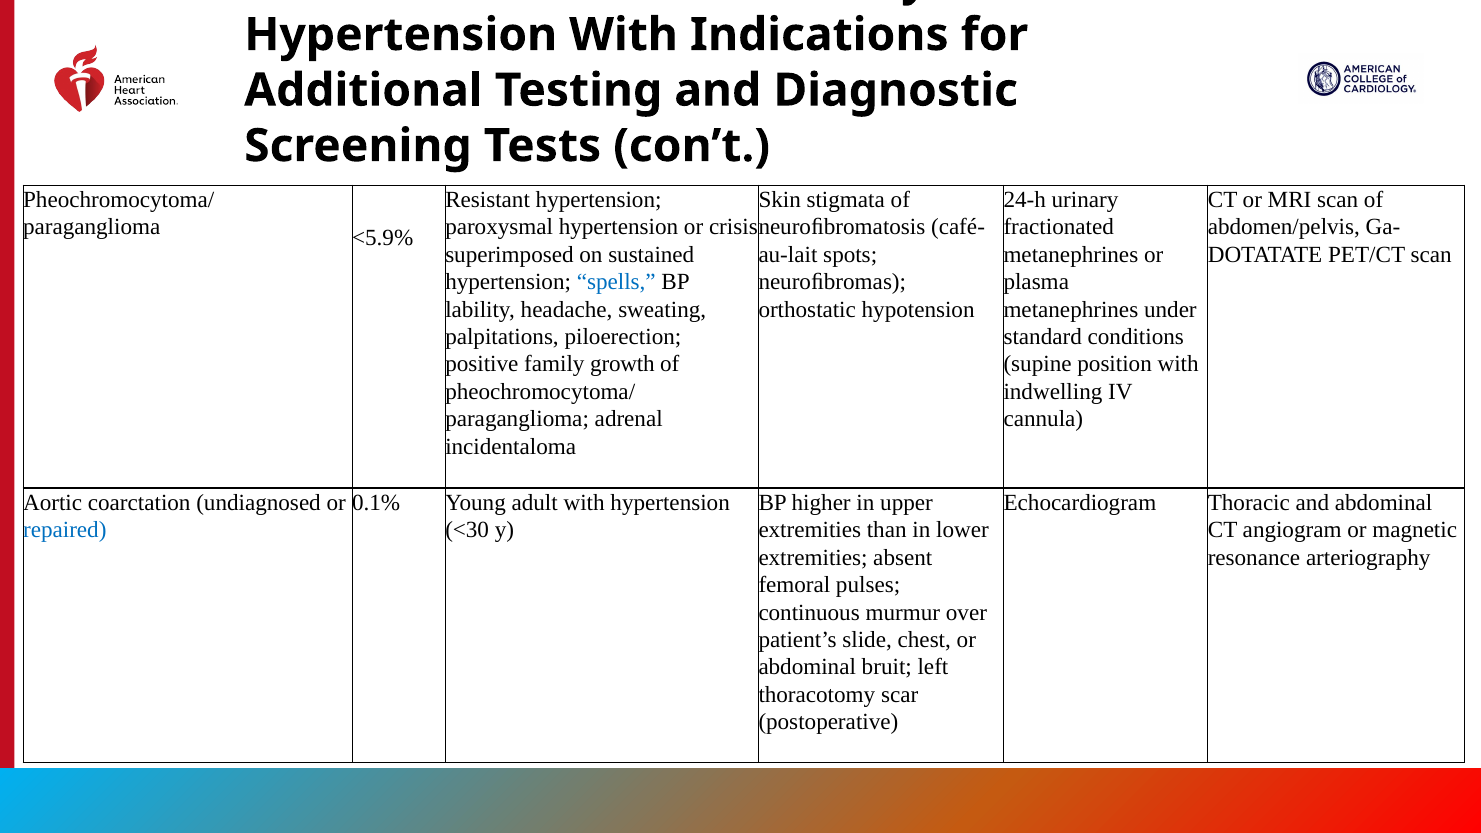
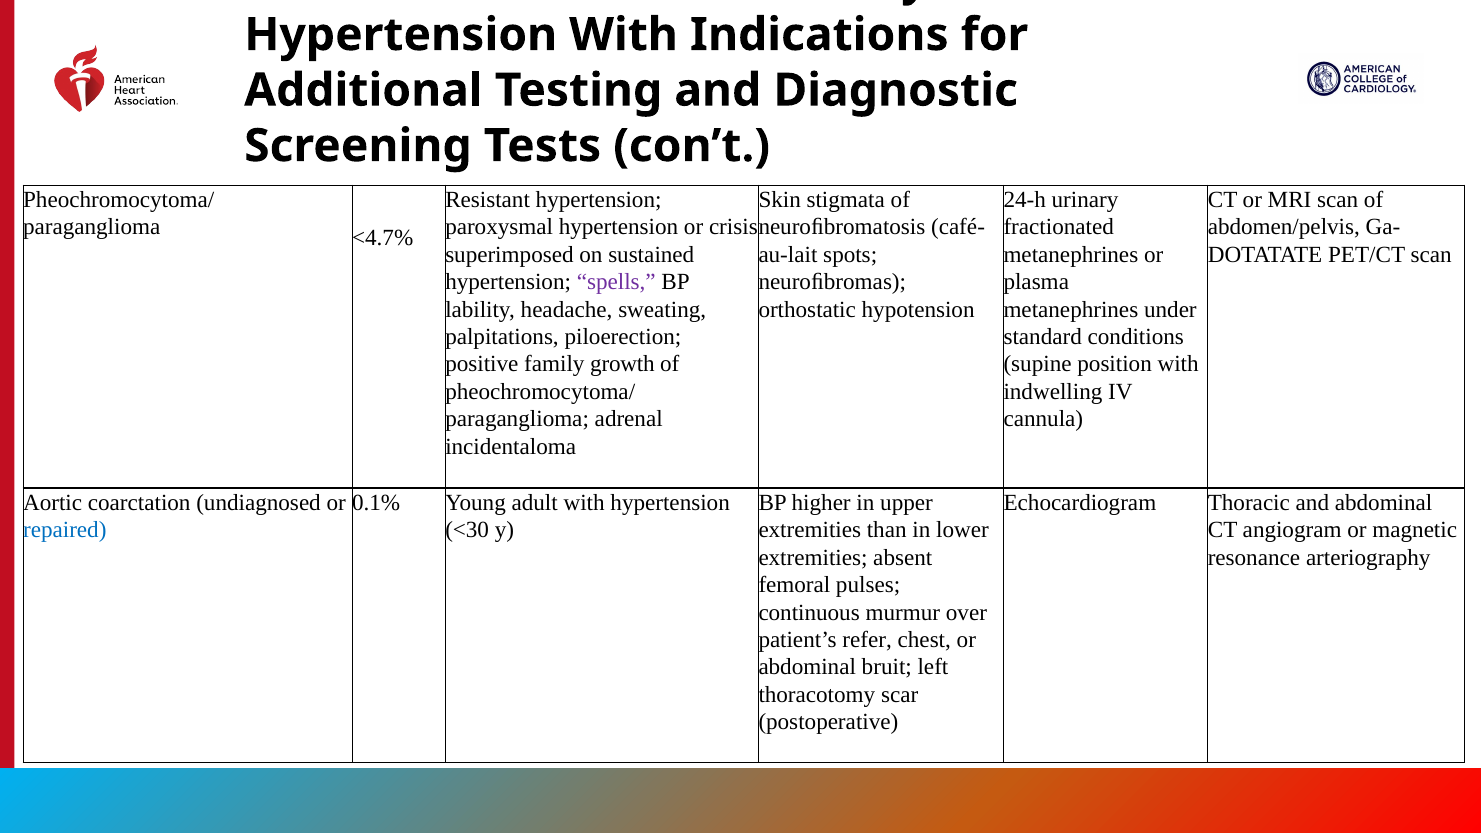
<5.9%: <5.9% -> <4.7% (383, 238)
spells colour: blue -> purple (616, 282)
slide: slide -> refer (867, 640)
